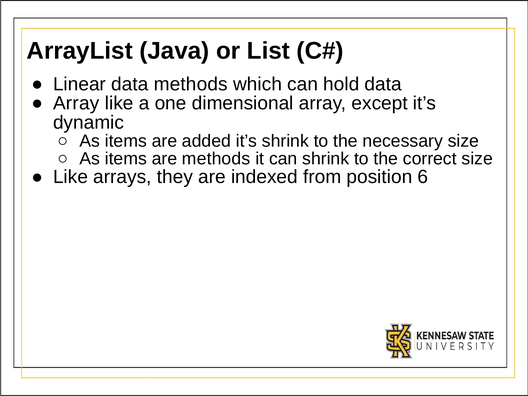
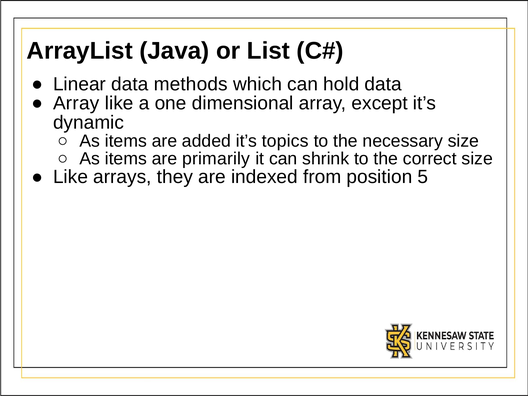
it’s shrink: shrink -> topics (285, 141)
are methods: methods -> primarily (216, 159)
6: 6 -> 5 (423, 177)
